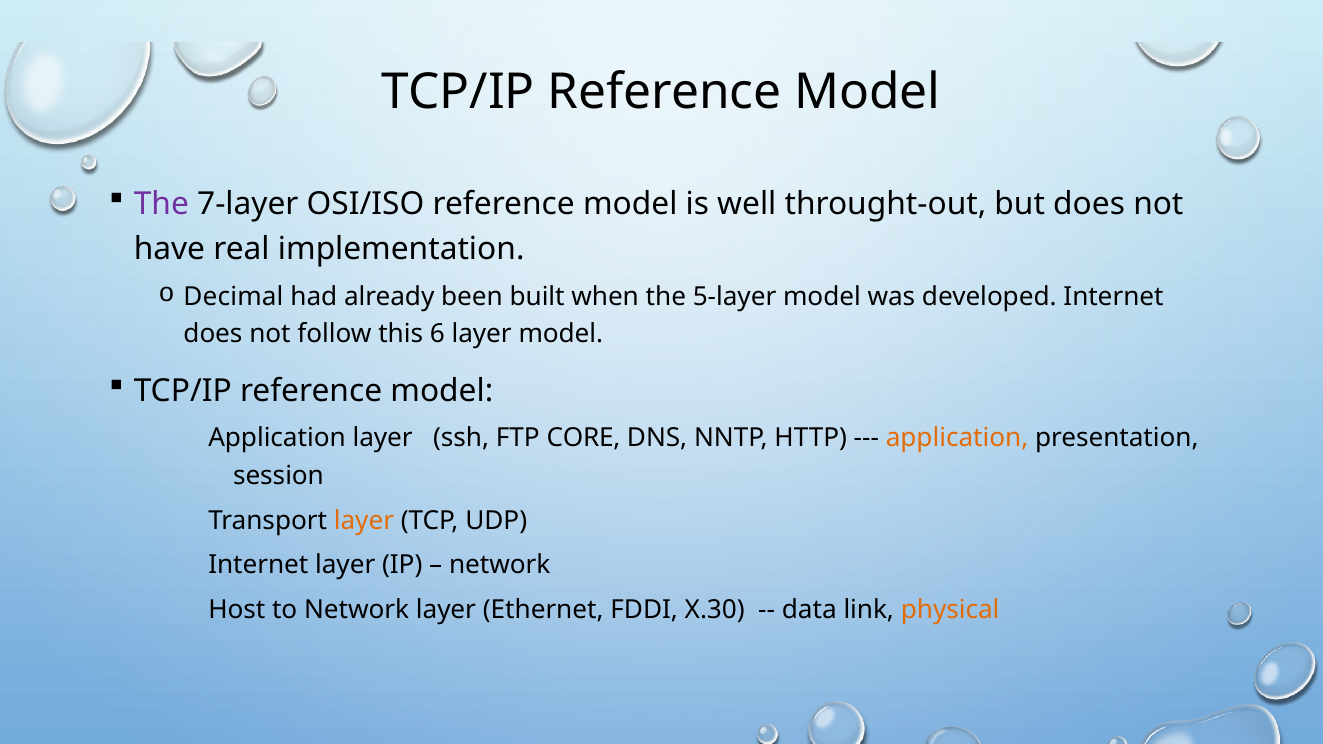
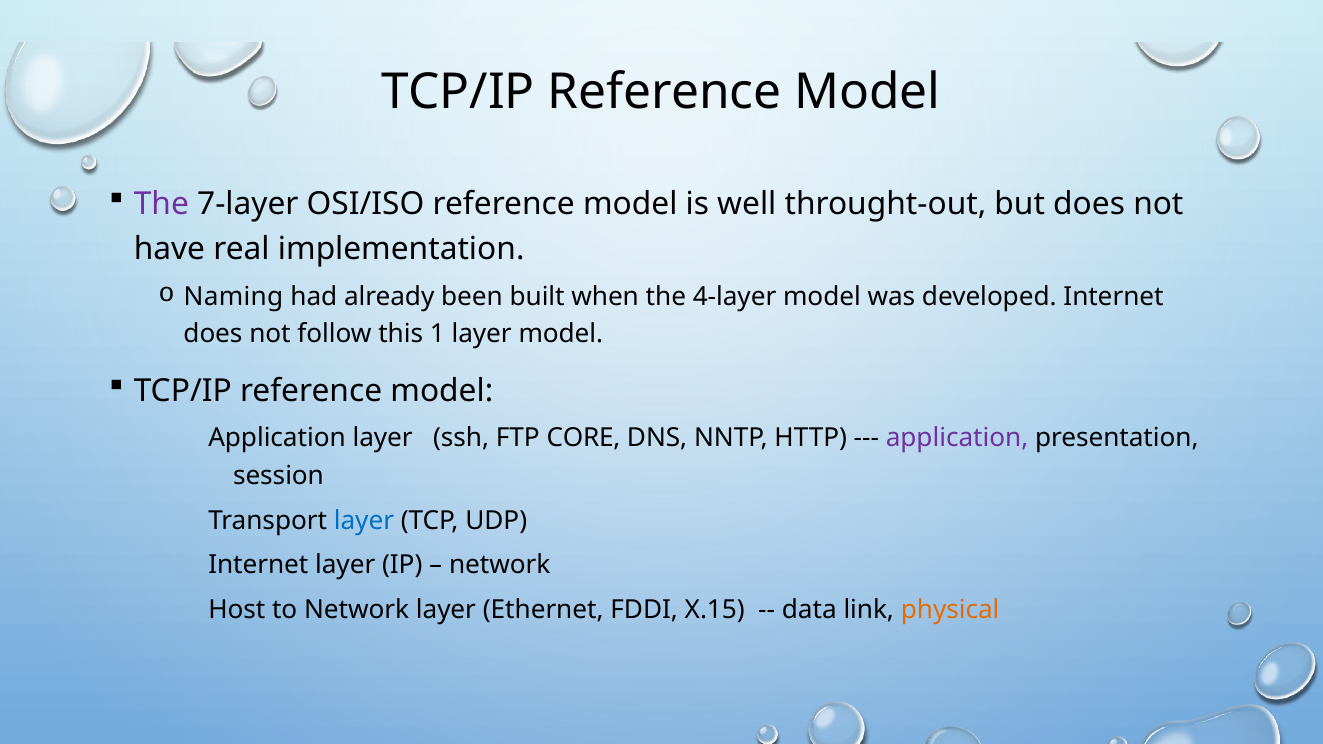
Decimal: Decimal -> Naming (233, 297)
5-layer: 5-layer -> 4-layer (735, 297)
6: 6 -> 1 (437, 334)
application colour: orange -> purple (957, 438)
layer colour: orange -> blue (364, 521)
X.30: X.30 -> X.15 (715, 610)
